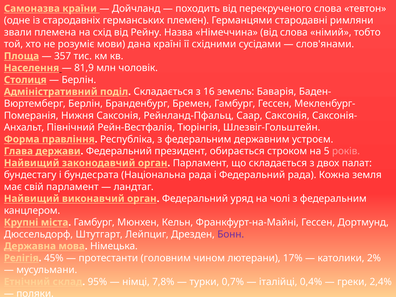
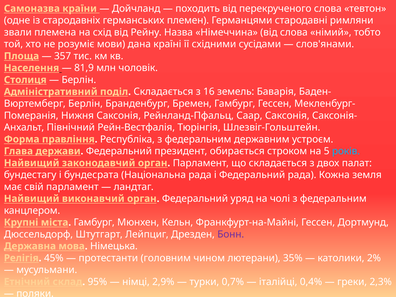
років colour: pink -> light blue (346, 151)
17%: 17% -> 35% (293, 258)
7,8%: 7,8% -> 2,9% (163, 282)
2,4%: 2,4% -> 2,3% (381, 282)
